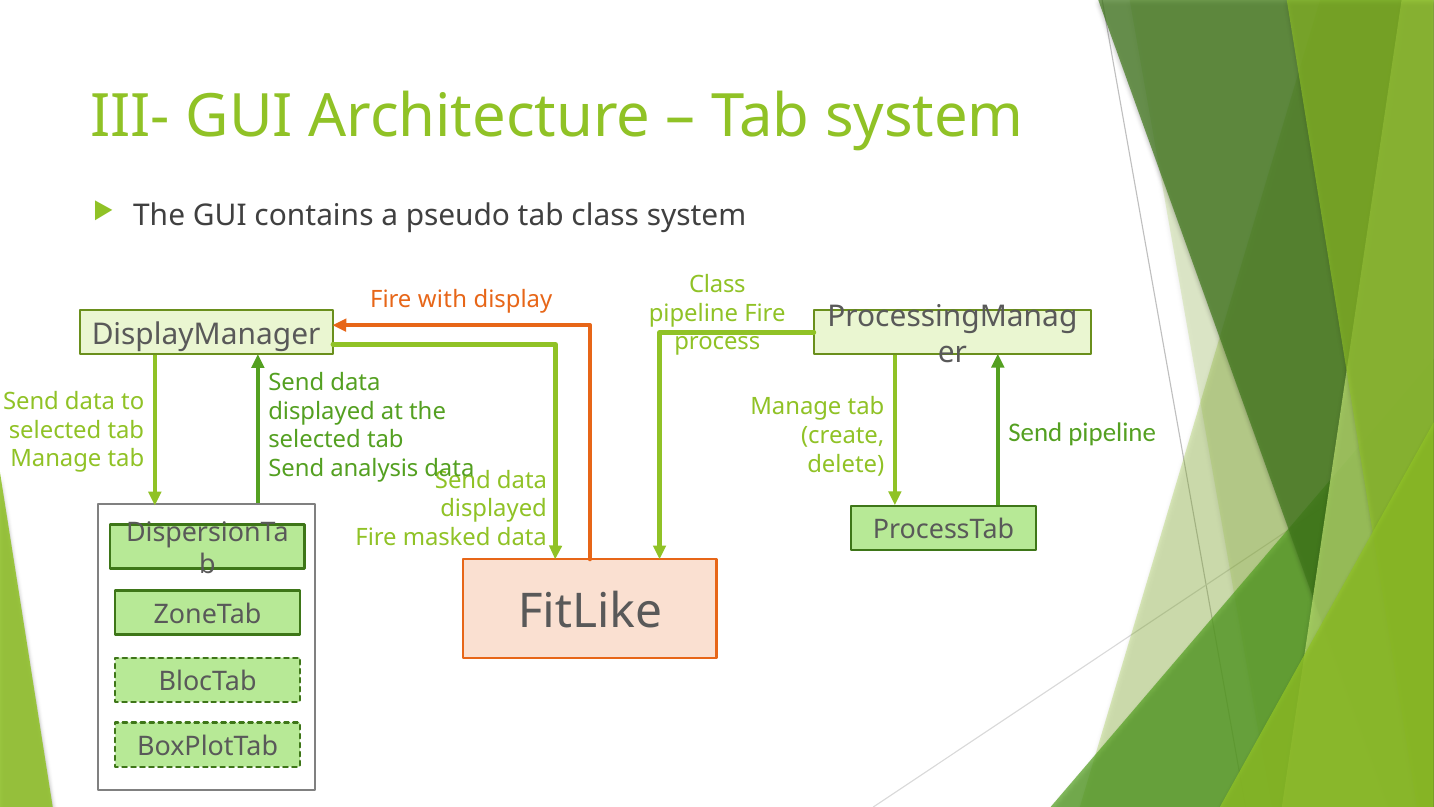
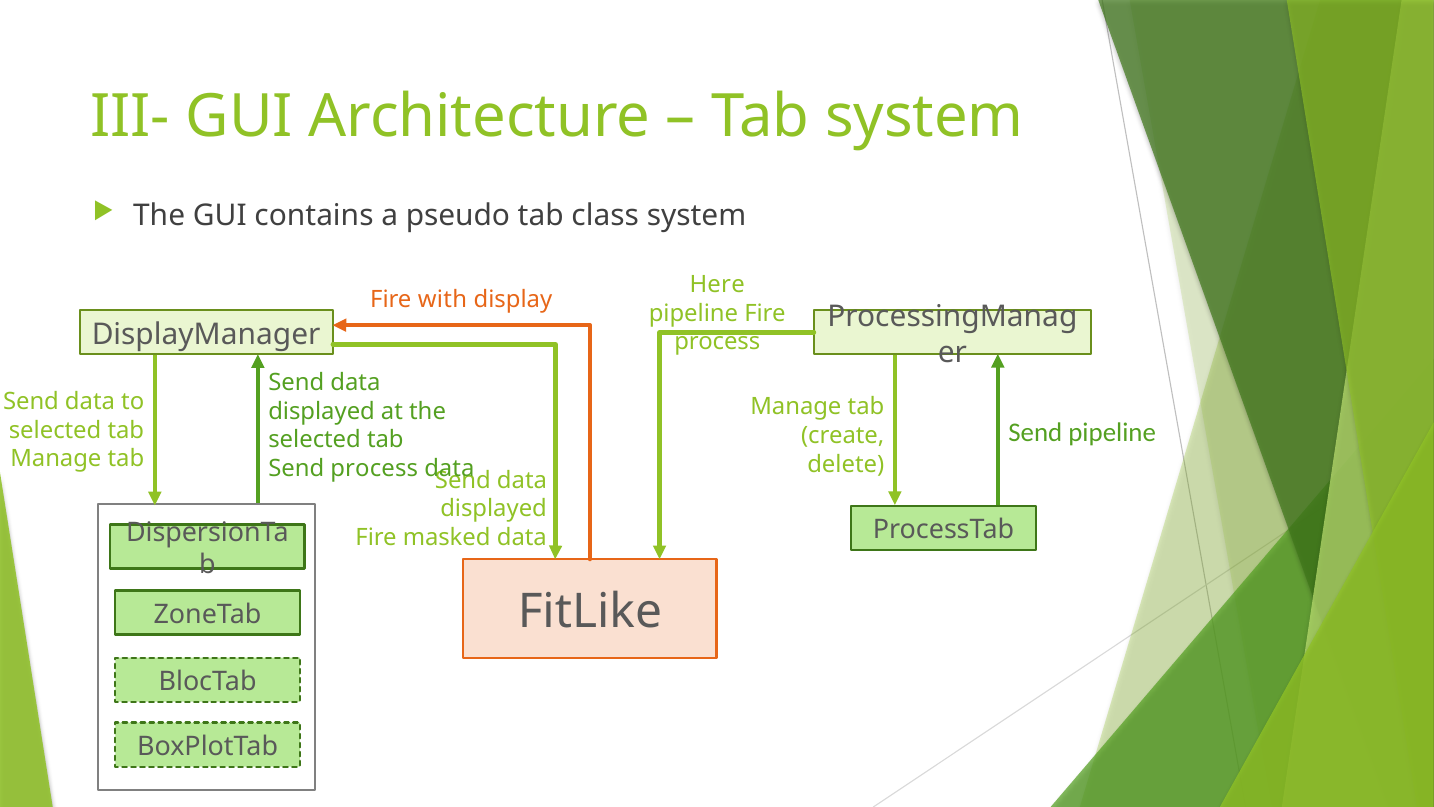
Class: Class -> Here (717, 285)
Send analysis: analysis -> process (374, 468)
